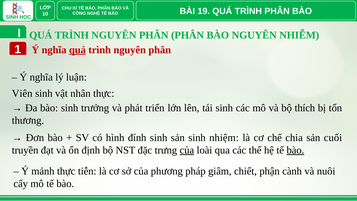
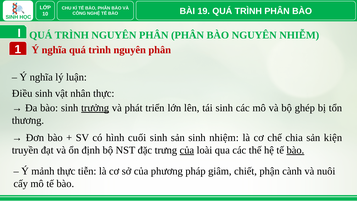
quá underline: present -> none (77, 50)
Viên: Viên -> Điều (22, 93)
trưởng underline: none -> present (95, 108)
thích: thích -> ghép (305, 108)
đính: đính -> cuối (137, 137)
cuối: cuối -> kiện (333, 137)
